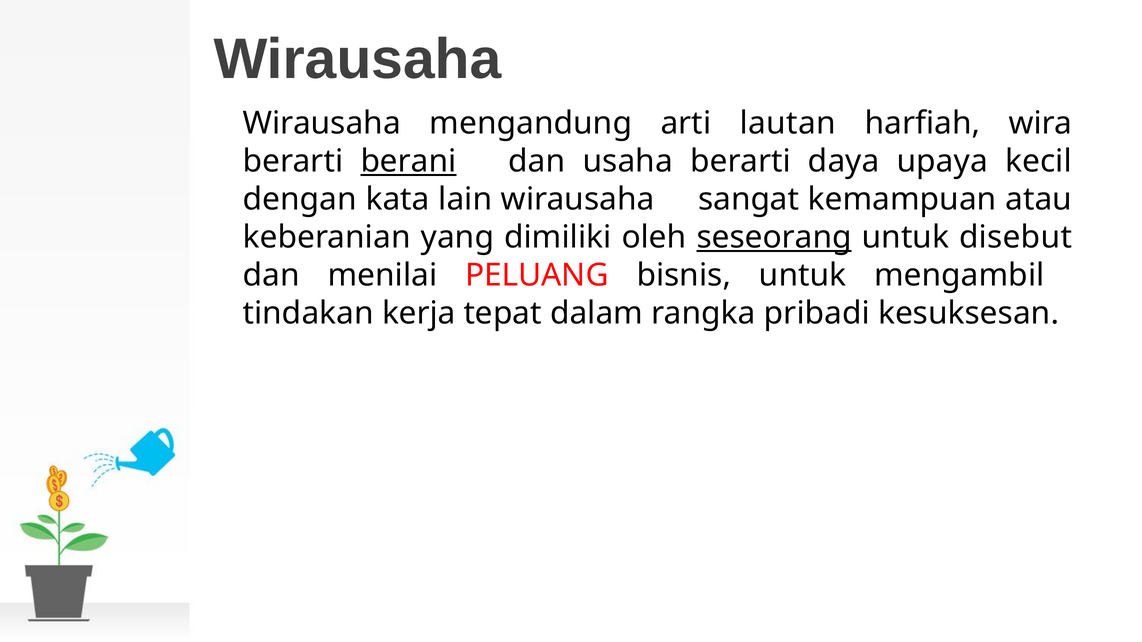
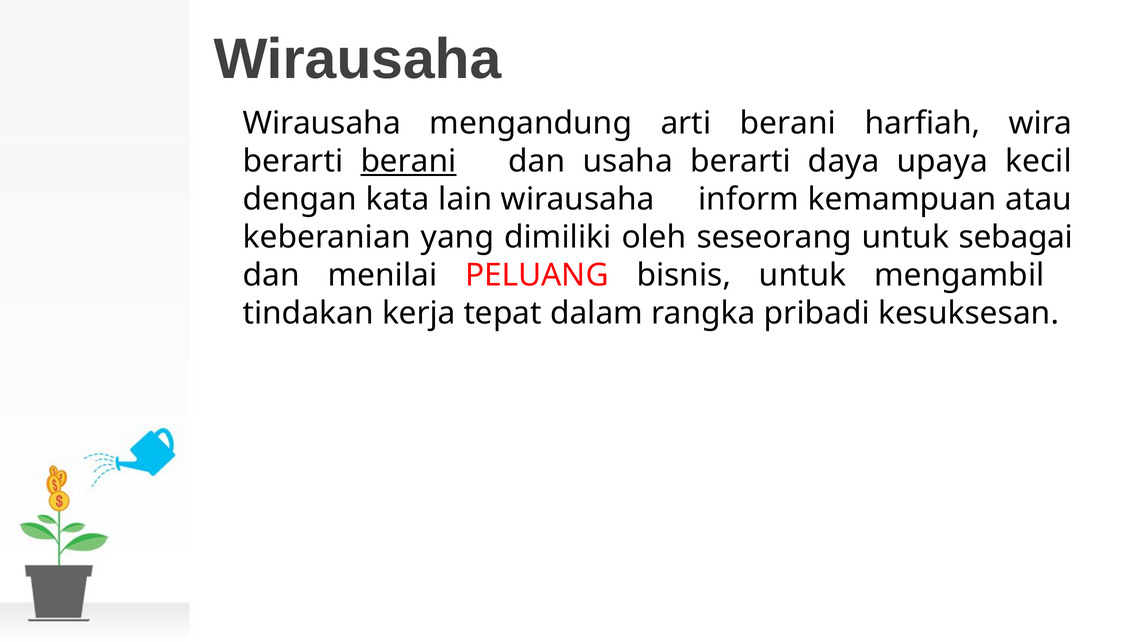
arti lautan: lautan -> berani (788, 123)
sangat: sangat -> inform (749, 199)
seseorang underline: present -> none (774, 237)
disebut: disebut -> sebagai (1016, 237)
